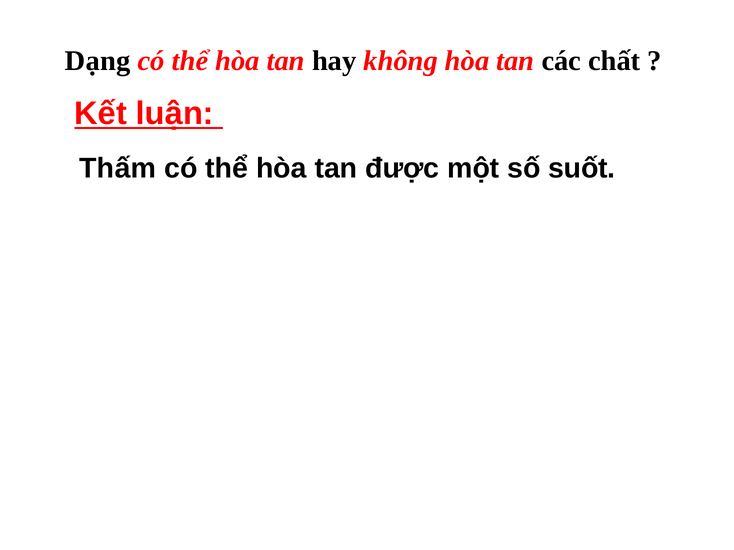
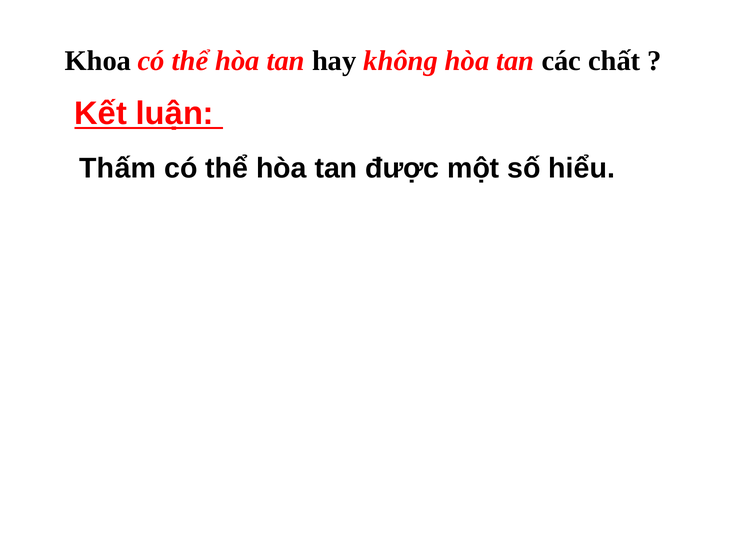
Dạng: Dạng -> Khoa (98, 61)
suốt: suốt -> hiểu (582, 168)
